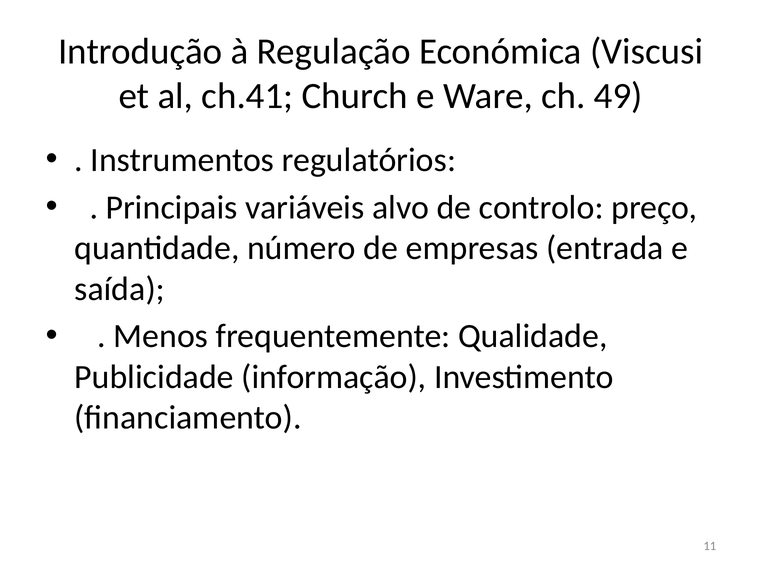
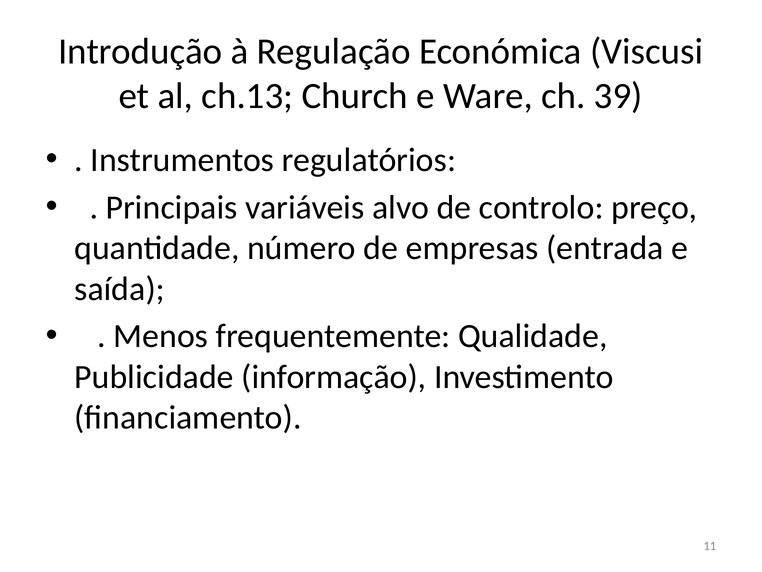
ch.41: ch.41 -> ch.13 (247, 96)
49: 49 -> 39 (618, 96)
